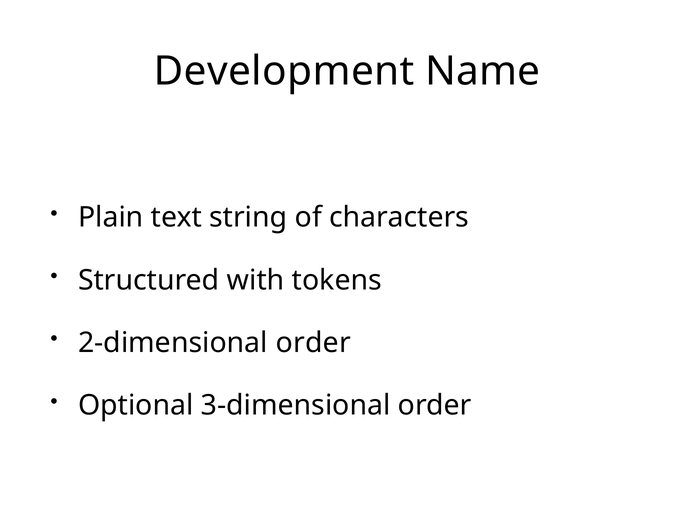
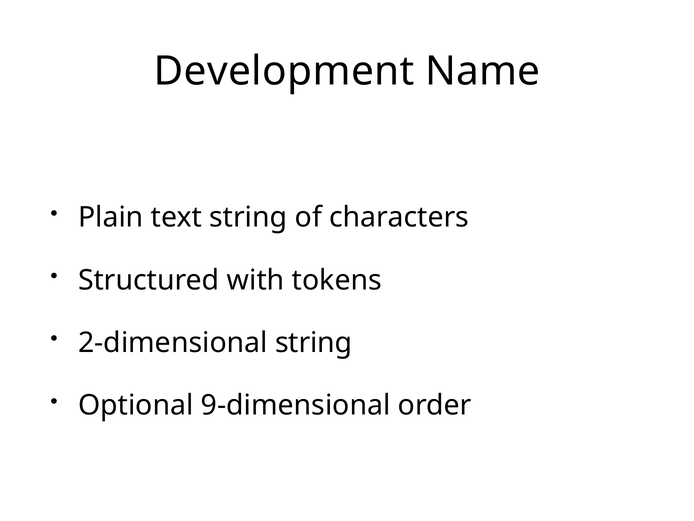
2-dimensional order: order -> string (314, 342)
3-dimensional: 3-dimensional -> 9-dimensional (296, 405)
